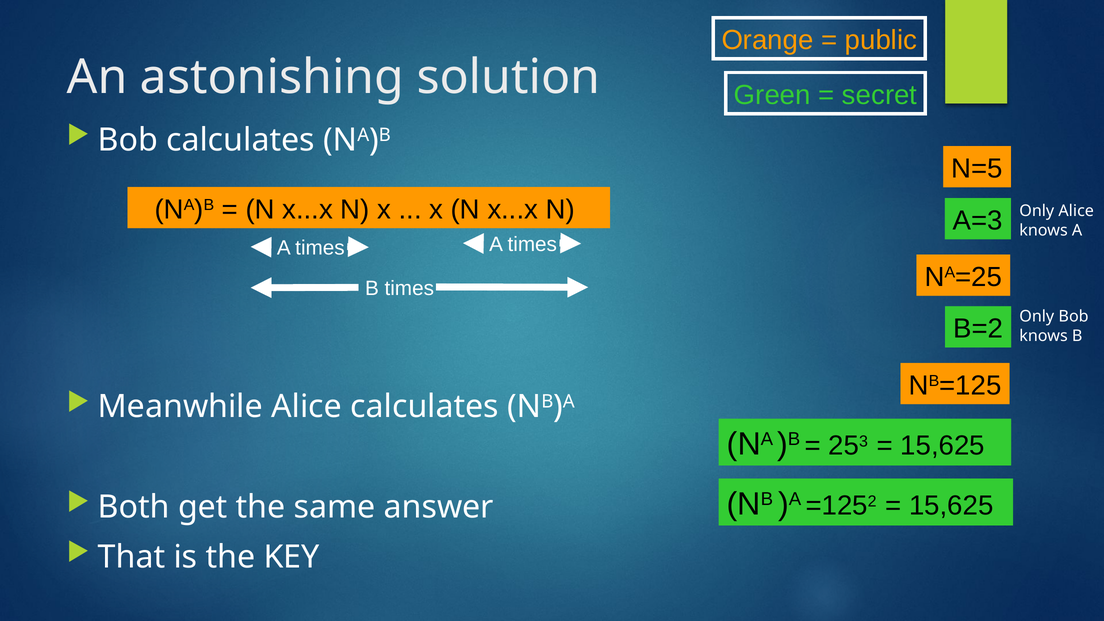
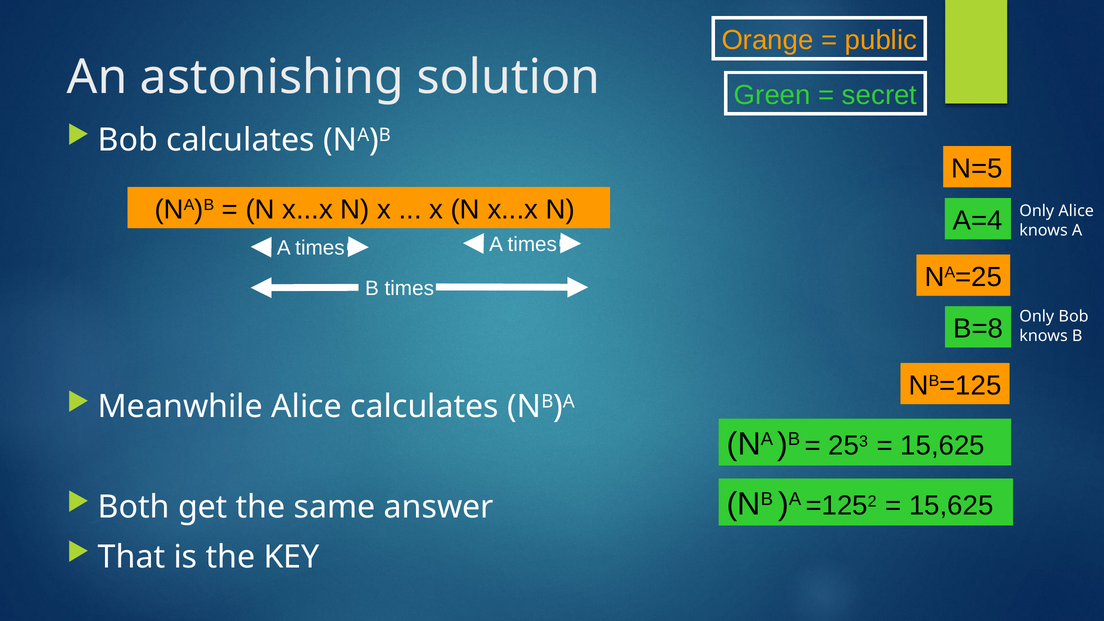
A=3: A=3 -> A=4 (978, 221)
B=2: B=2 -> B=8 (978, 329)
